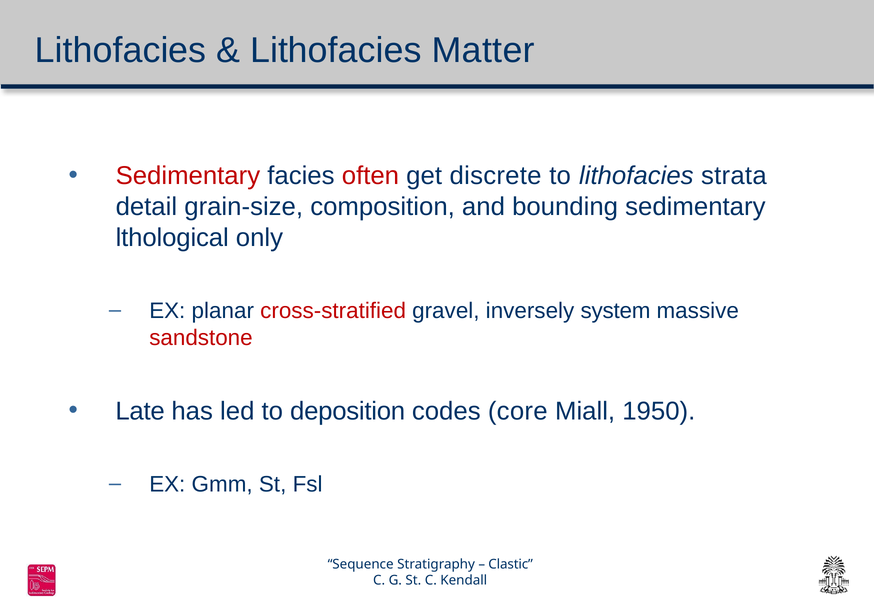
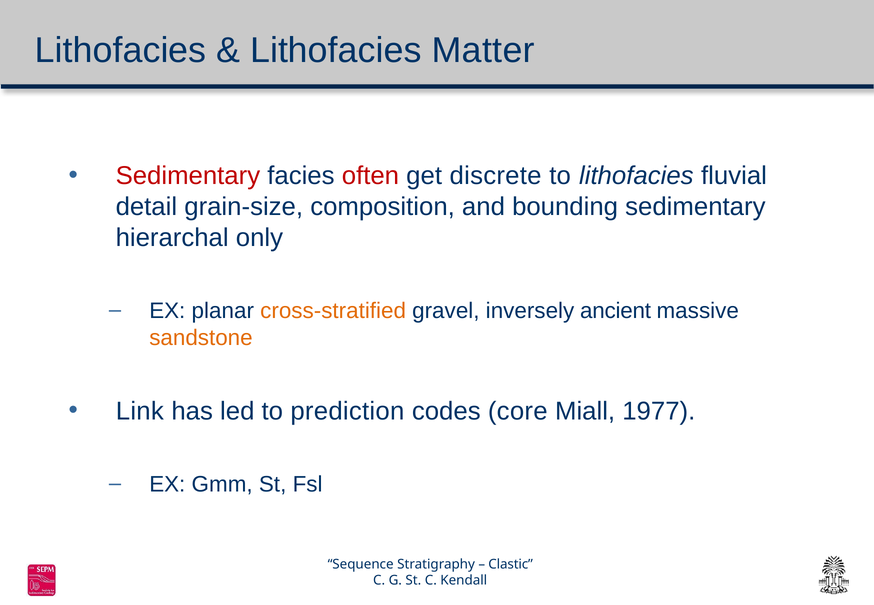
strata: strata -> fluvial (734, 176)
lthological: lthological -> hierarchal (172, 238)
cross-stratified colour: red -> orange (333, 311)
system: system -> ancient (616, 311)
sandstone colour: red -> orange (201, 338)
Late: Late -> Link (140, 411)
deposition: deposition -> prediction (347, 411)
1950: 1950 -> 1977 (659, 411)
